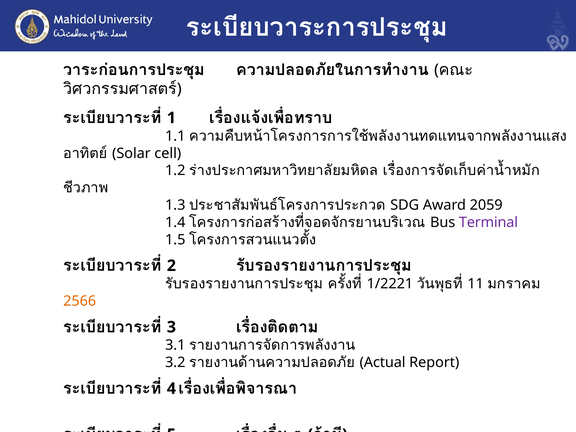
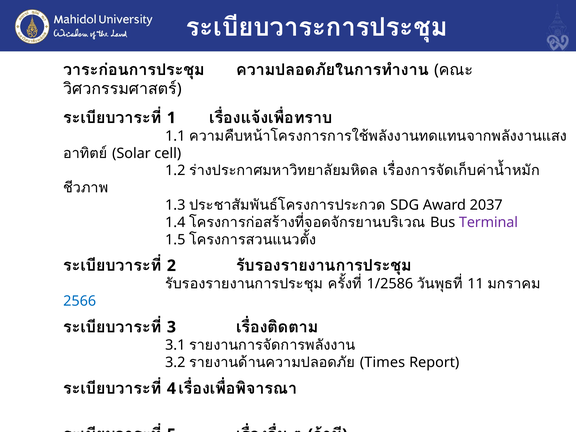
2059: 2059 -> 2037 (486, 205)
1/2221: 1/2221 -> 1/2586 (390, 284)
2566 colour: orange -> blue (80, 301)
Actual: Actual -> Times (382, 363)
